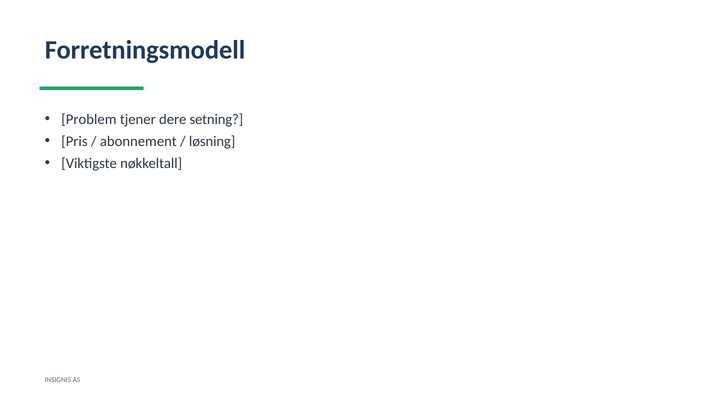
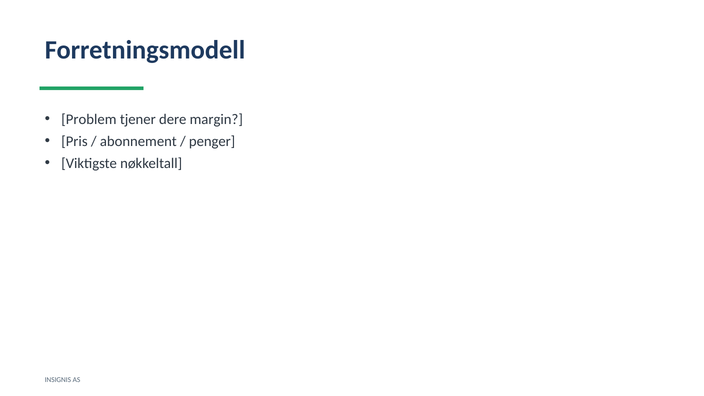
setning: setning -> margin (216, 119)
løsning: løsning -> penger (212, 141)
